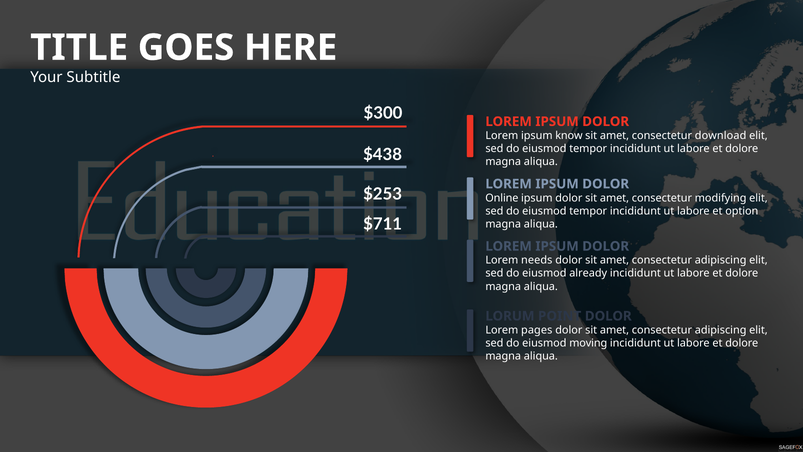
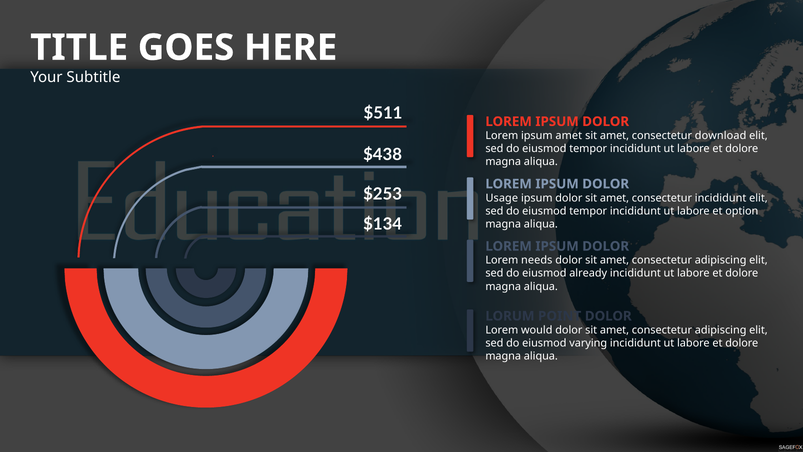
$300: $300 -> $511 (383, 113)
ipsum know: know -> amet (569, 135)
Online: Online -> Usage (502, 198)
consectetur modifying: modifying -> incididunt (721, 198)
$711: $711 -> $134 (383, 224)
pages: pages -> would (537, 330)
moving: moving -> varying (588, 343)
